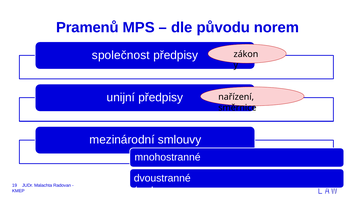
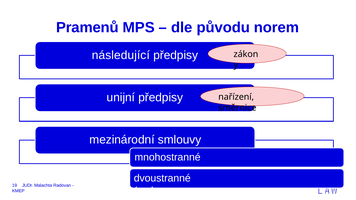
společnost: společnost -> následující (121, 55)
